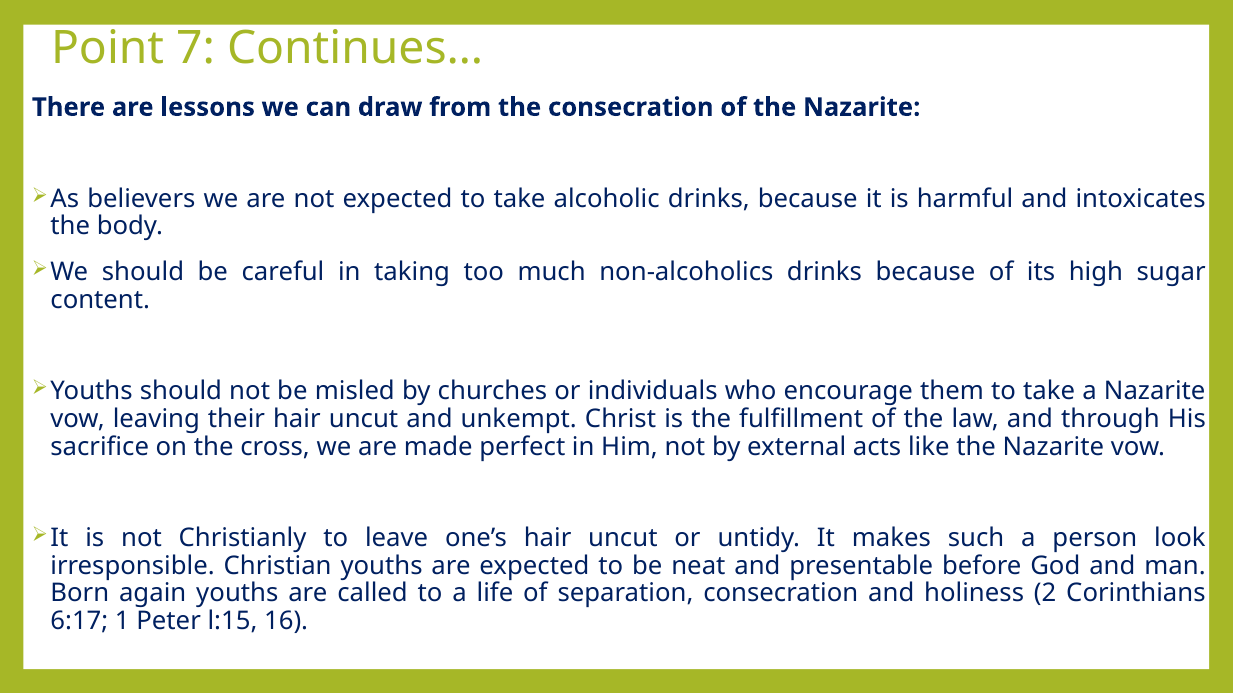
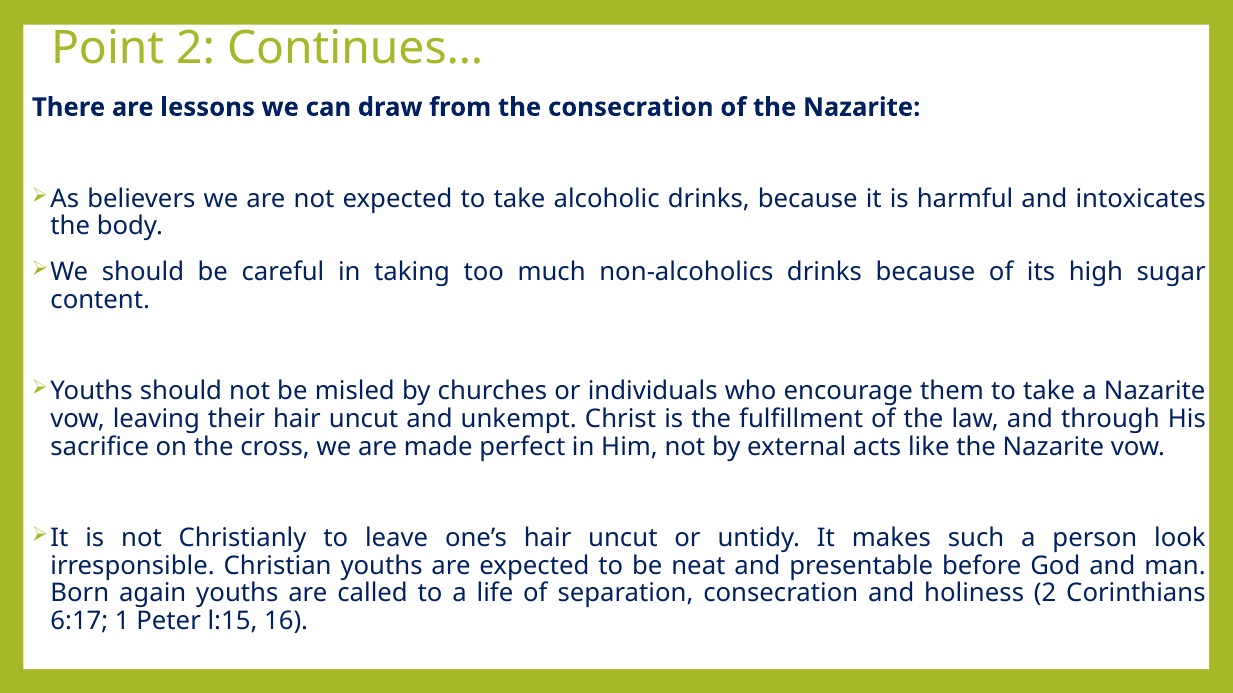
Point 7: 7 -> 2 (196, 49)
